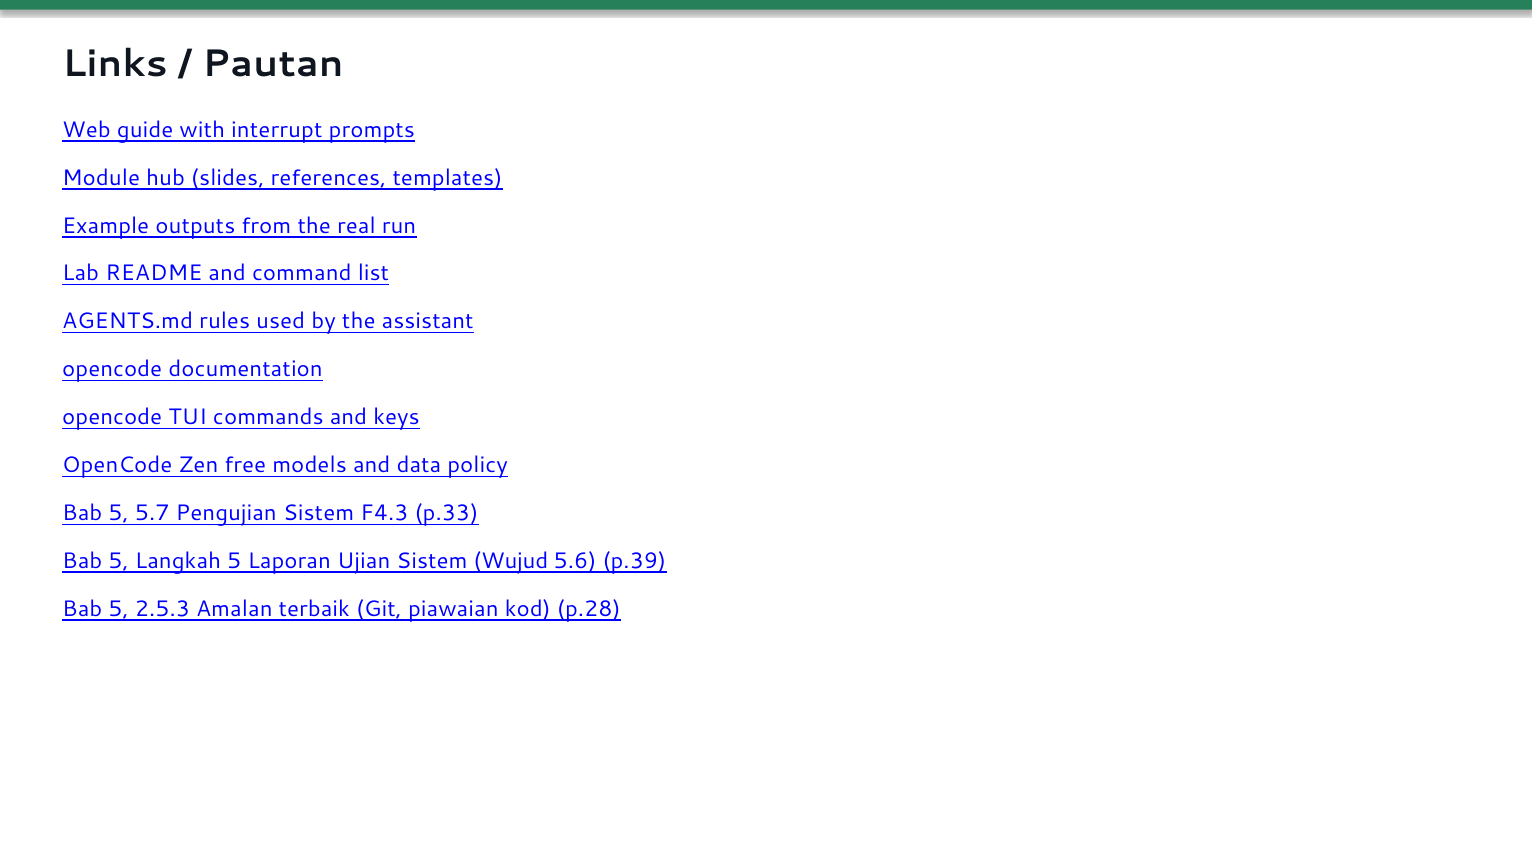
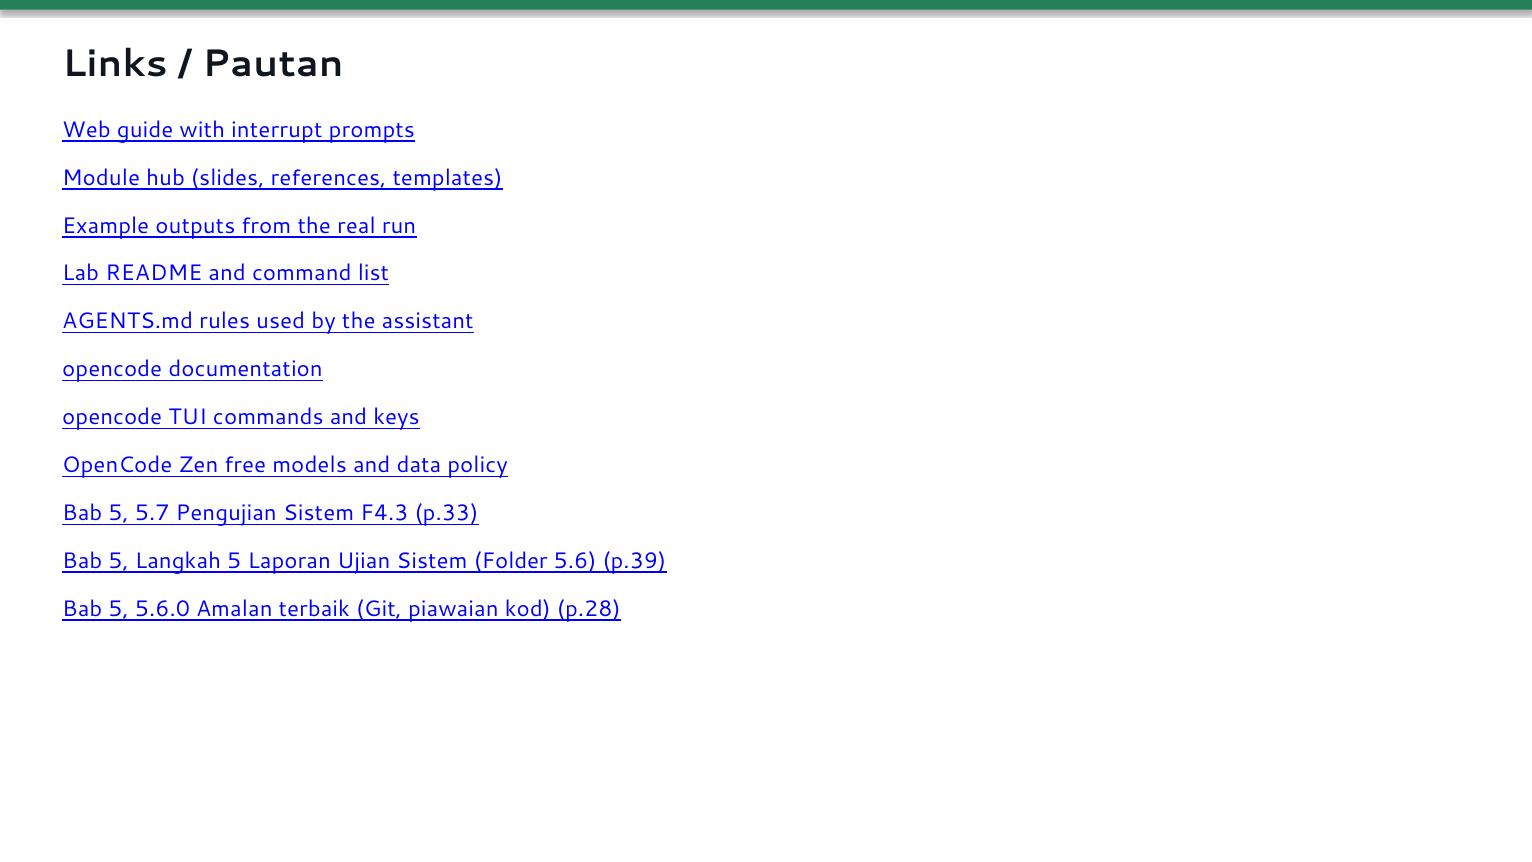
Wujud: Wujud -> Folder (511, 561)
2.5.3: 2.5.3 -> 5.6.0 (162, 609)
